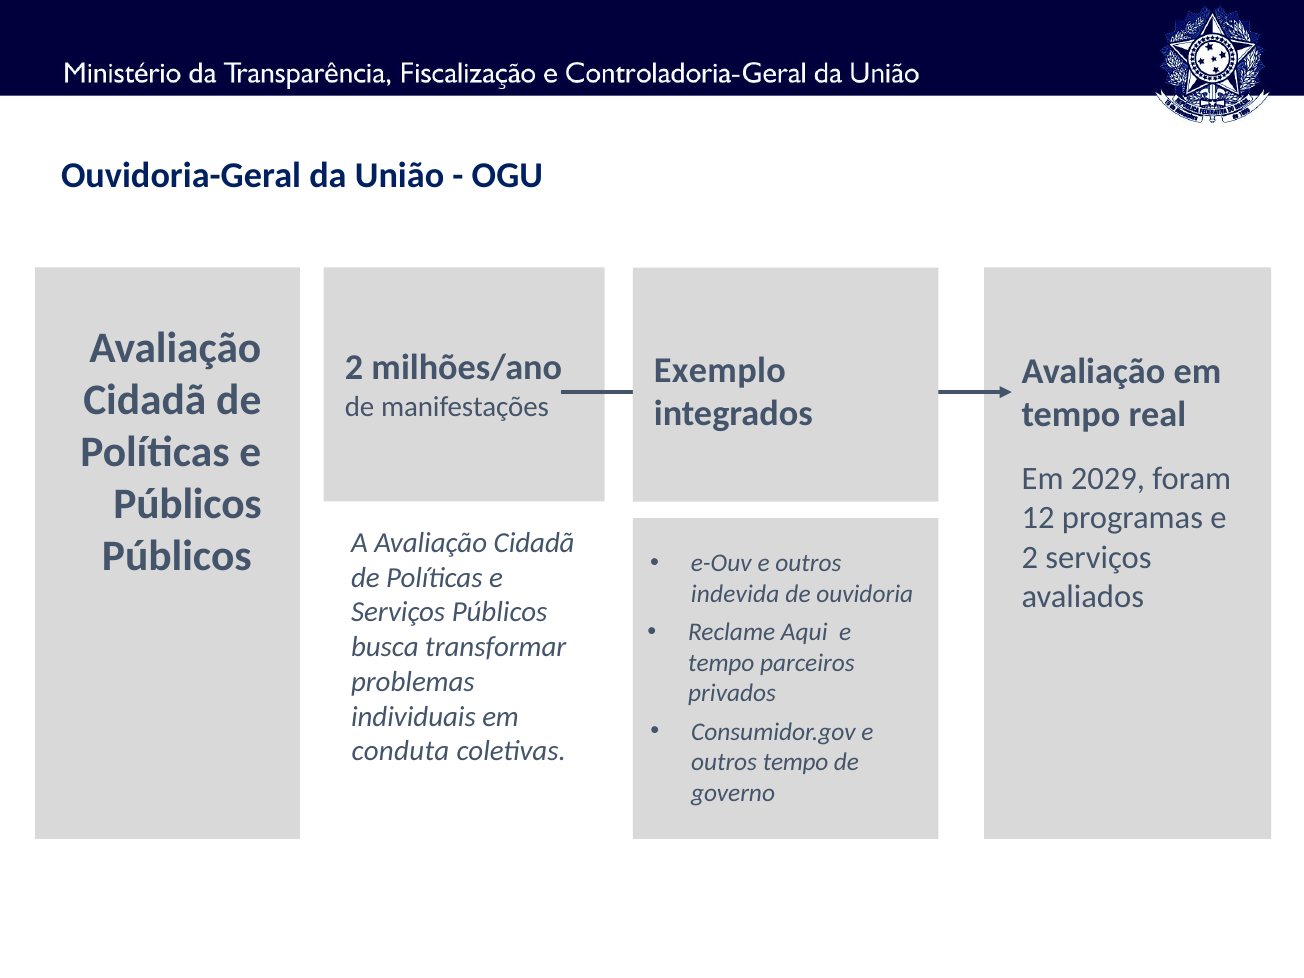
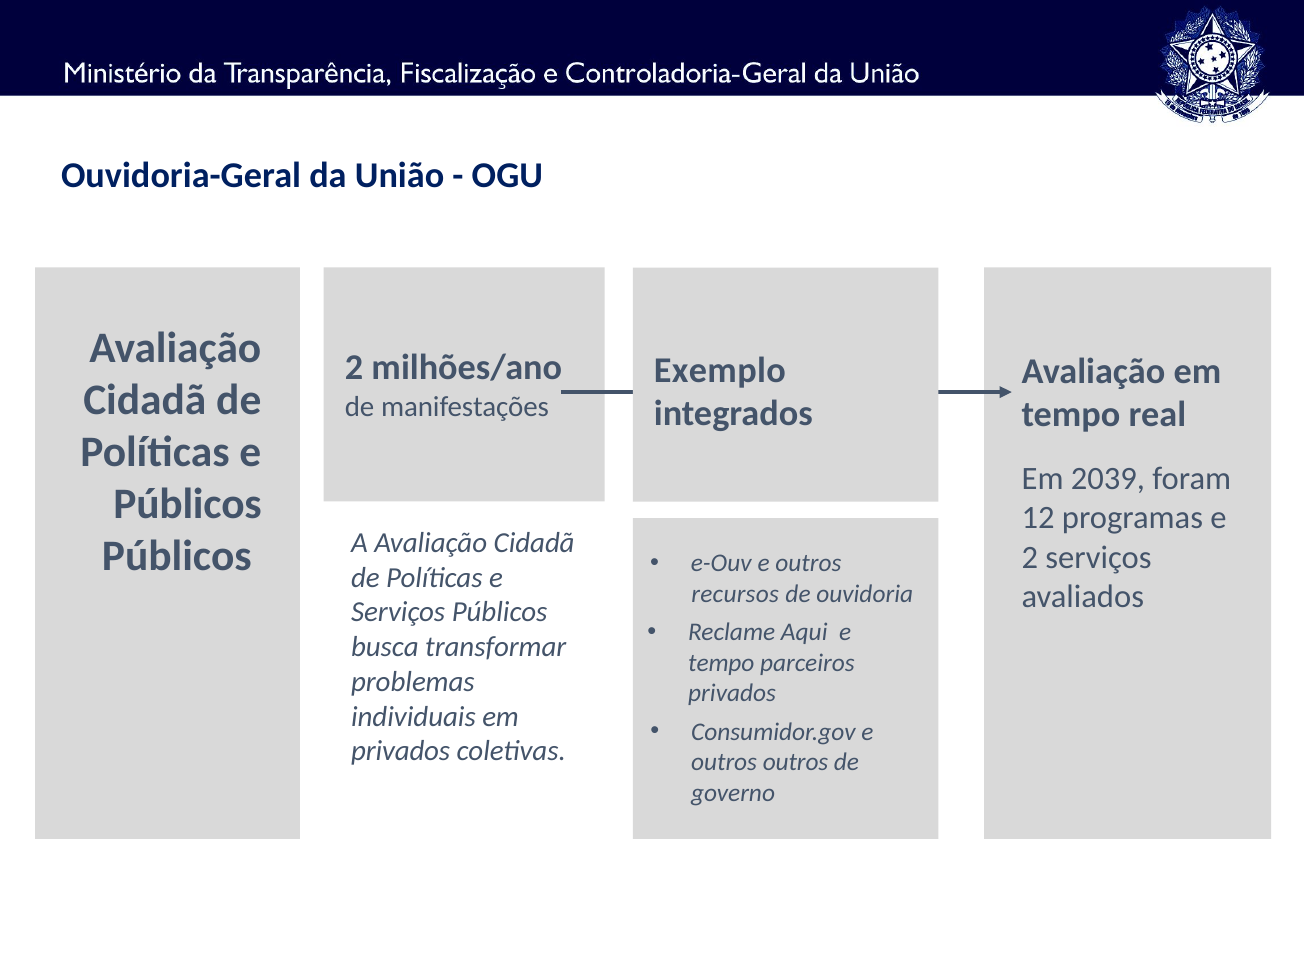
2029: 2029 -> 2039 (1108, 479)
indevida: indevida -> recursos (735, 594)
conduta: conduta -> privados (401, 751)
outros tempo: tempo -> outros (796, 762)
